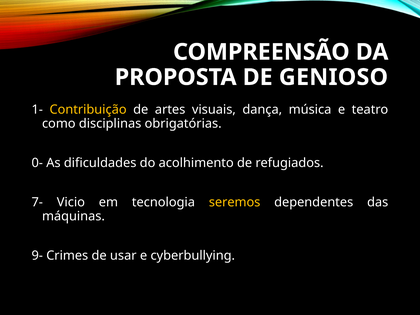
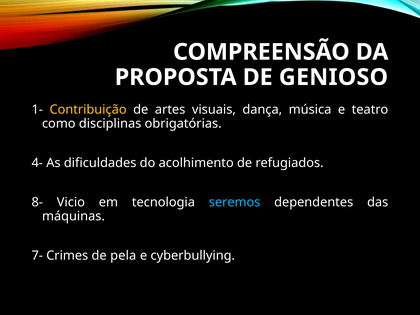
0-: 0- -> 4- (37, 163)
7-: 7- -> 8- (37, 202)
seremos colour: yellow -> light blue (235, 202)
9-: 9- -> 7- (37, 255)
usar: usar -> pela (123, 255)
